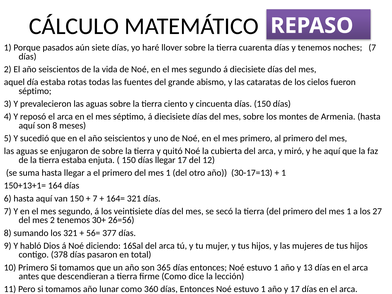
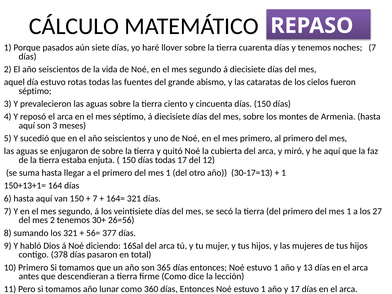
día estaba: estaba -> estuvo (53, 82)
son 8: 8 -> 3 (55, 126)
días llegar: llegar -> todas (165, 160)
